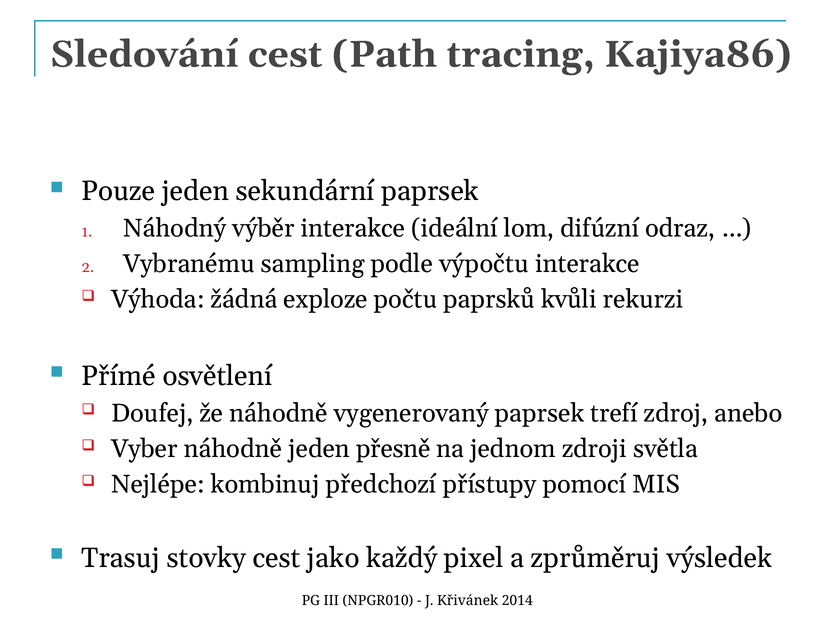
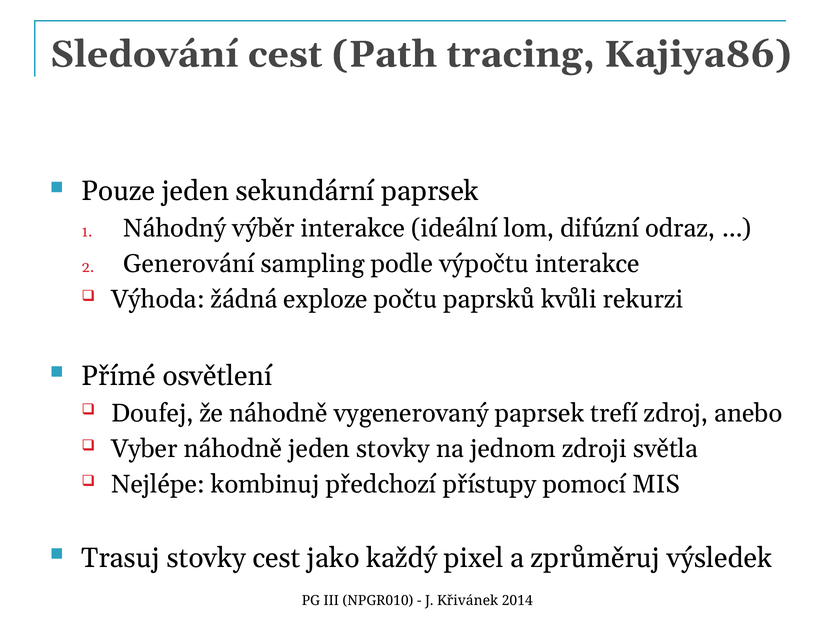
Vybranému: Vybranému -> Generování (189, 264)
jeden přesně: přesně -> stovky (393, 449)
